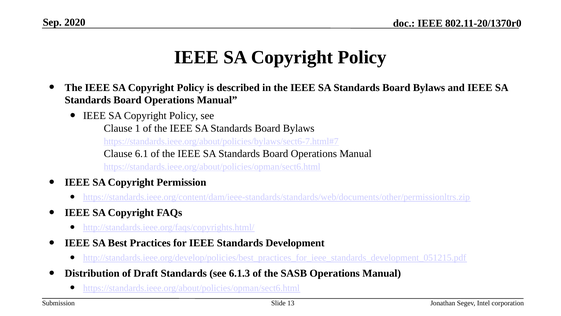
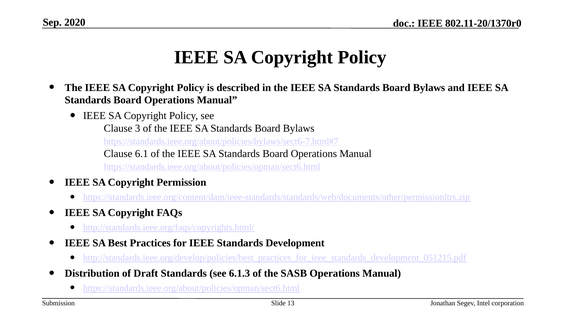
1: 1 -> 3 (138, 128)
